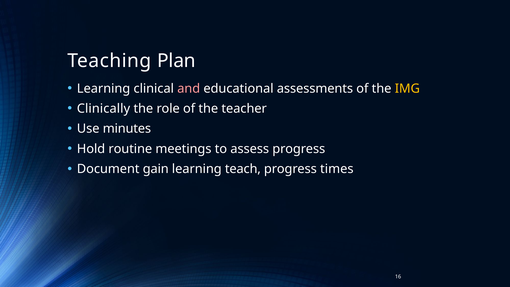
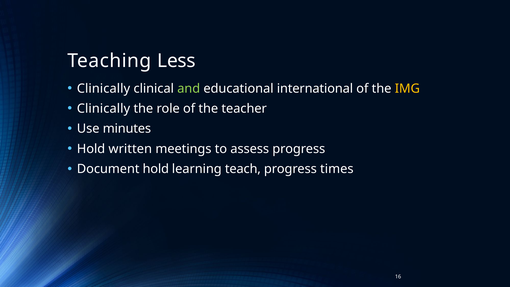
Plan: Plan -> Less (176, 61)
Learning: Learning -> Clinically (104, 88)
and colour: pink -> light green (189, 88)
assessments: assessments -> international (315, 88)
routine: routine -> written (130, 149)
Document gain: gain -> hold (156, 169)
